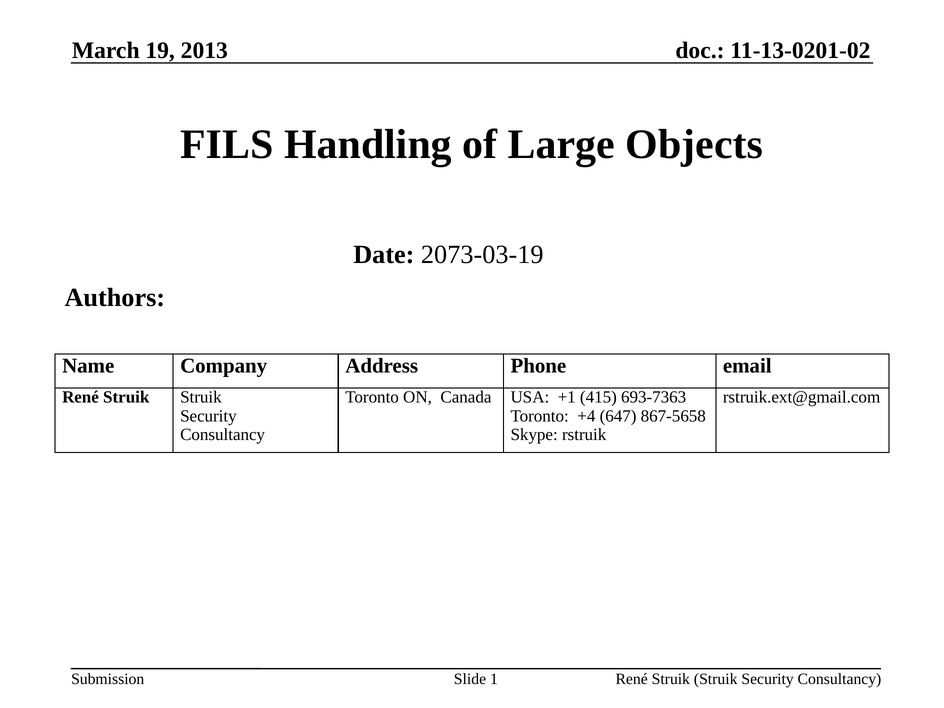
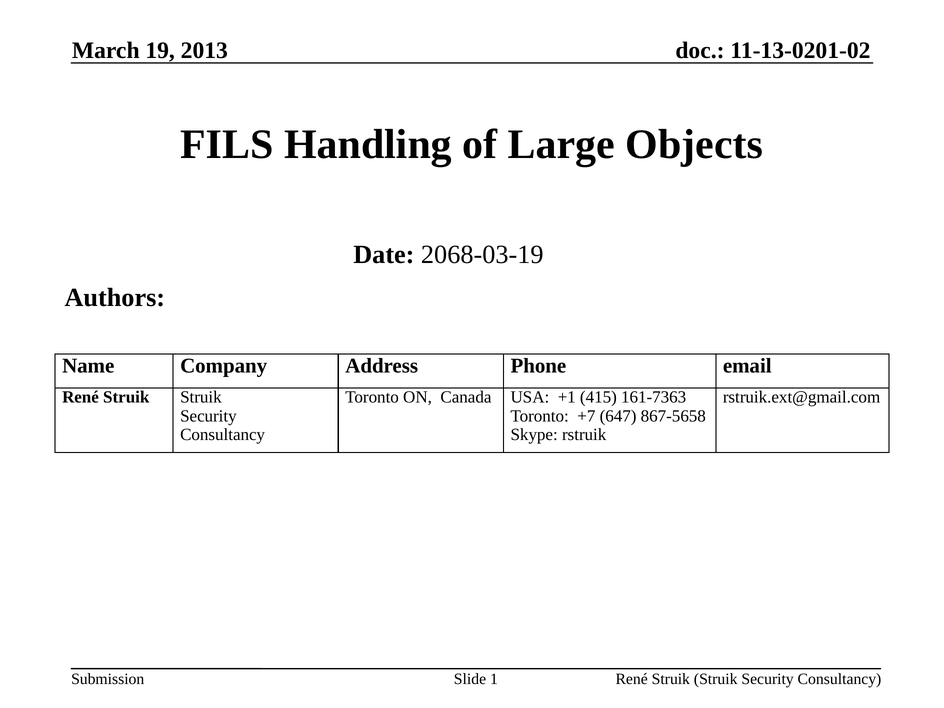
2073-03-19: 2073-03-19 -> 2068-03-19 (482, 255)
693-7363: 693-7363 -> 161-7363 (654, 397)
+4: +4 -> +7 (586, 416)
